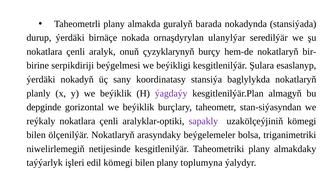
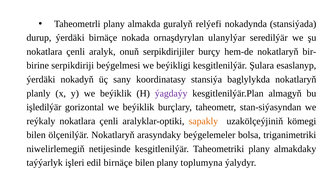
barada: barada -> relýefi (209, 24)
çyzyklarynyň: çyzyklarynyň -> serpikdirijiler (169, 52)
depginde: depginde -> işledilýär (44, 107)
sapakly colour: purple -> orange (203, 121)
edil kömegi: kömegi -> birnäçe (118, 162)
